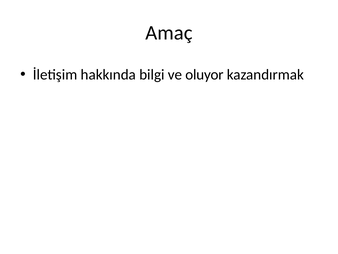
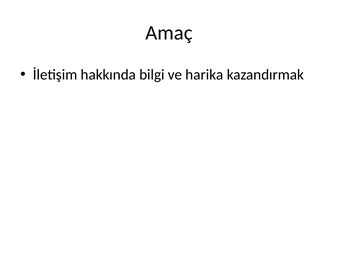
oluyor: oluyor -> harika (204, 75)
